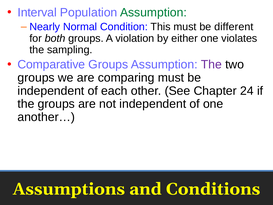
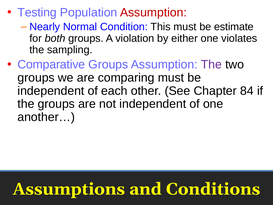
Interval: Interval -> Testing (37, 12)
Assumption colour: green -> red (153, 12)
different: different -> estimate (234, 27)
24: 24 -> 84 (247, 91)
